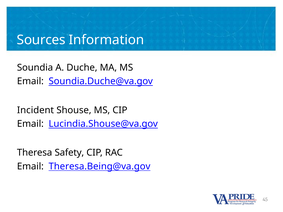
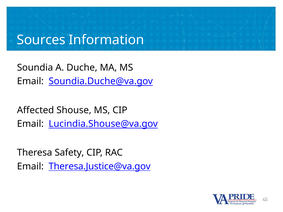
Incident: Incident -> Affected (35, 110)
Theresa.Being@va.gov: Theresa.Being@va.gov -> Theresa.Justice@va.gov (100, 167)
